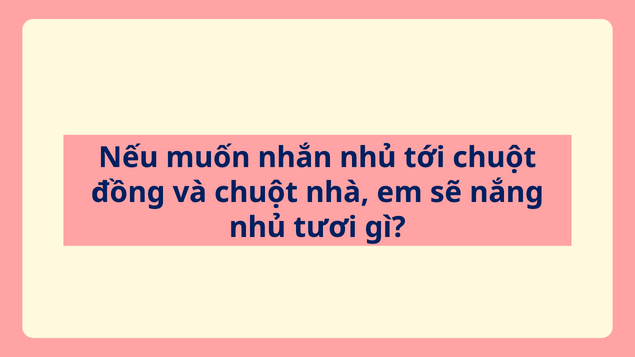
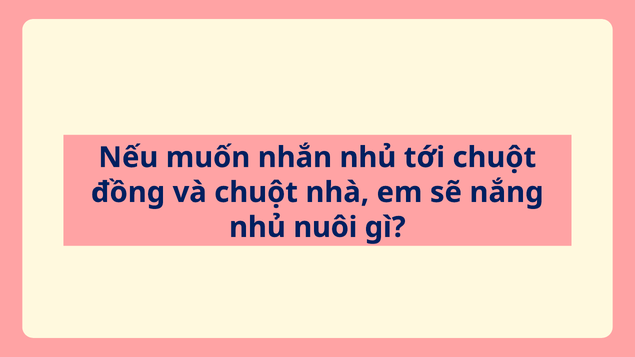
tươi: tươi -> nuôi (325, 227)
